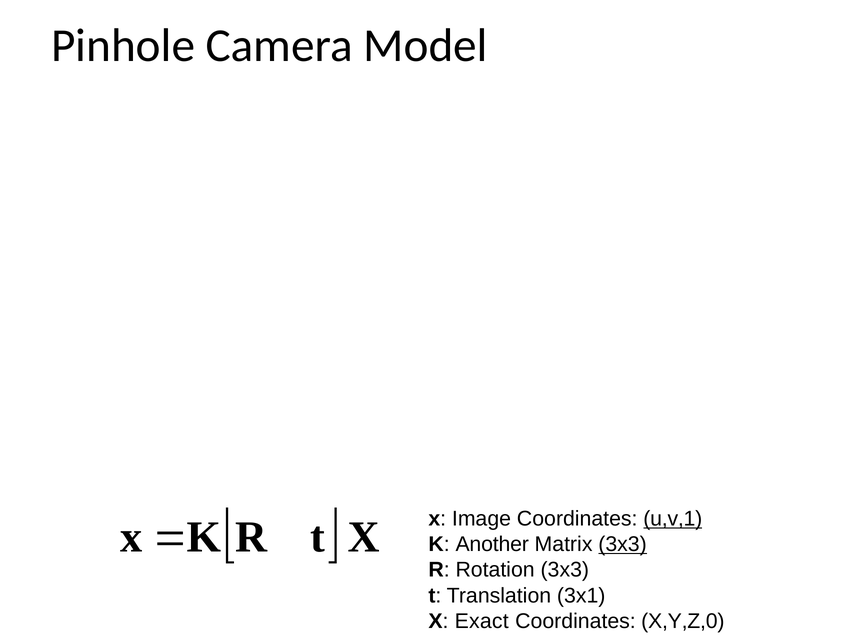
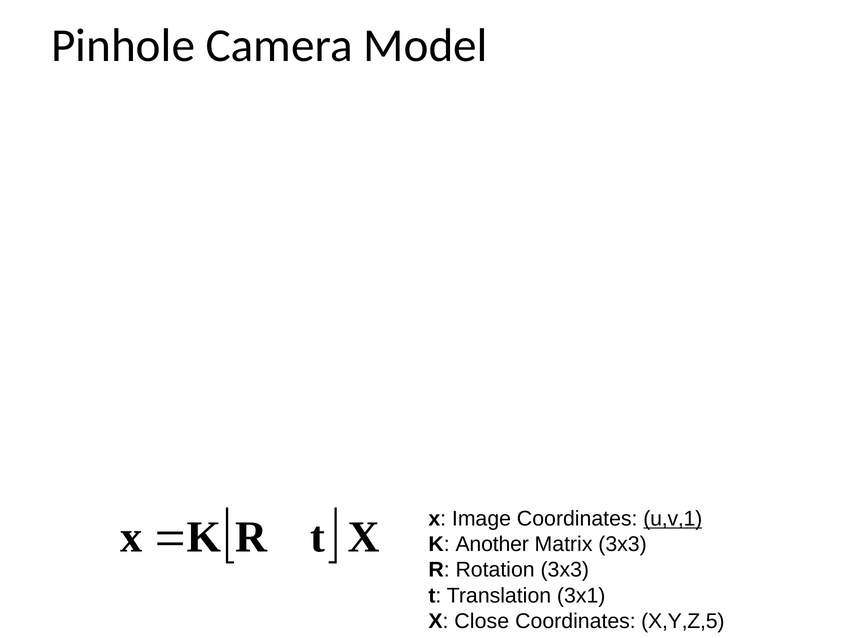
3x3 underline: present -> none (623, 545)
Exact: Exact -> Close (482, 621)
X,Y,Z,0: X,Y,Z,0 -> X,Y,Z,5 (683, 621)
